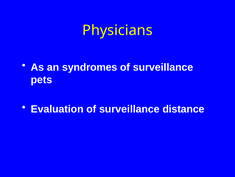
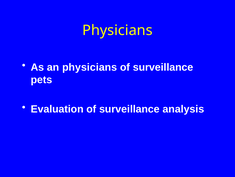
an syndromes: syndromes -> physicians (90, 67)
distance: distance -> analysis (183, 109)
